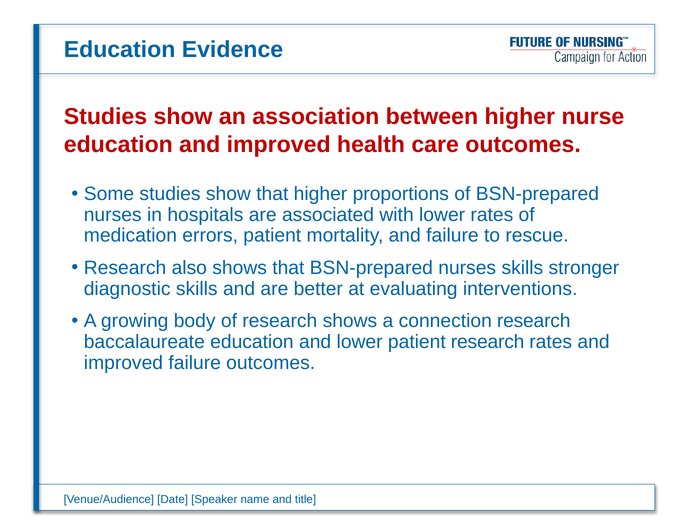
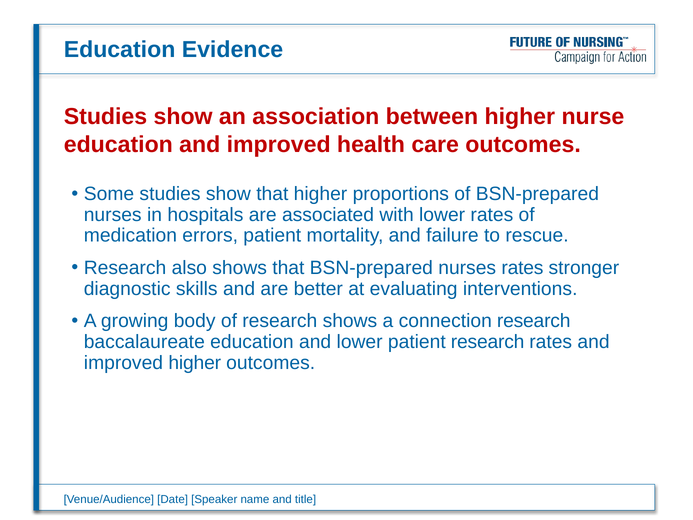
nurses skills: skills -> rates (522, 268)
improved failure: failure -> higher (195, 362)
